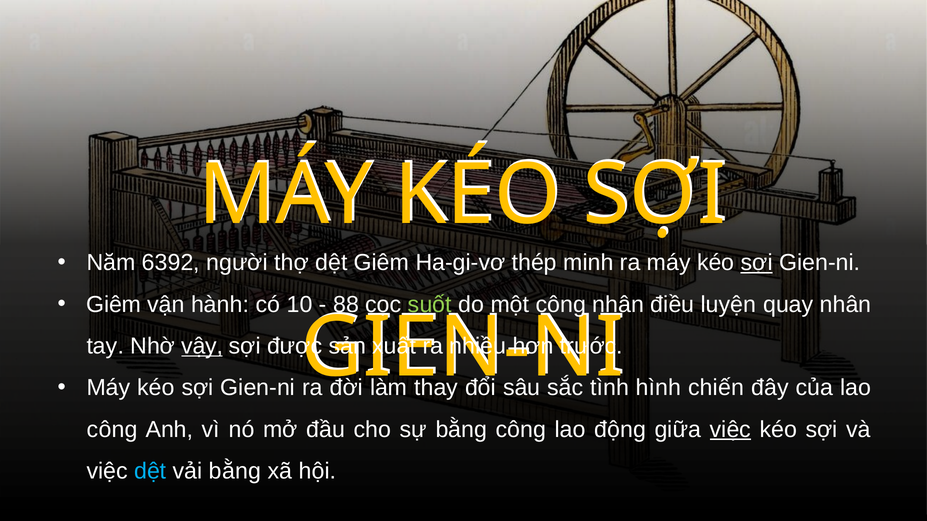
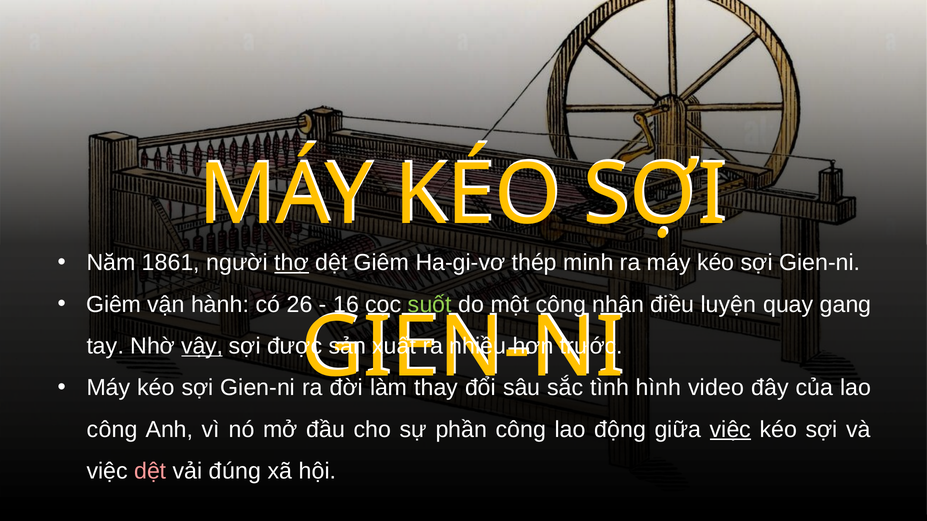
6392: 6392 -> 1861 (171, 263)
thợ underline: none -> present (292, 263)
sợi underline: present -> none (757, 263)
10: 10 -> 26 (300, 305)
88: 88 -> 16 (346, 305)
quay nhân: nhân -> gang (846, 305)
chiến: chiến -> video (716, 388)
sự bằng: bằng -> phần (461, 430)
dệt colour: light blue -> pink (150, 472)
vải bằng: bằng -> đúng (235, 472)
